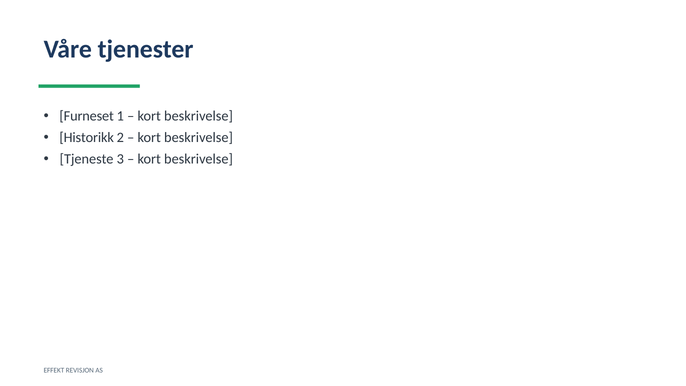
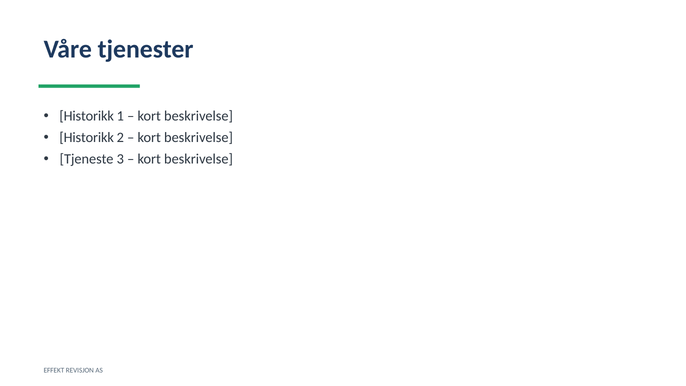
Furneset: Furneset -> Historikk (87, 116)
